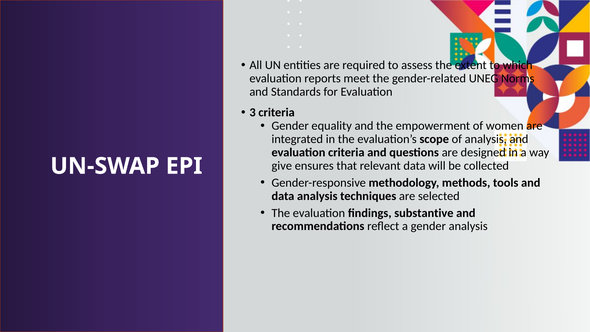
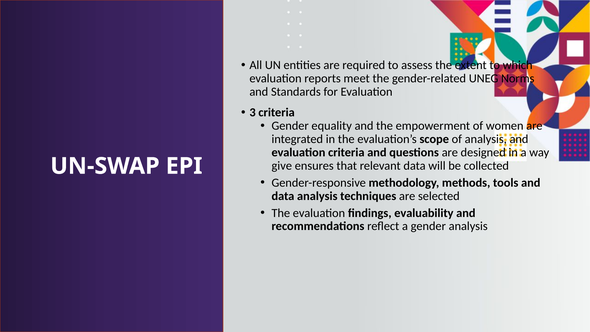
substantive: substantive -> evaluability (424, 213)
